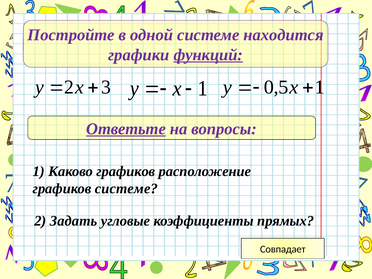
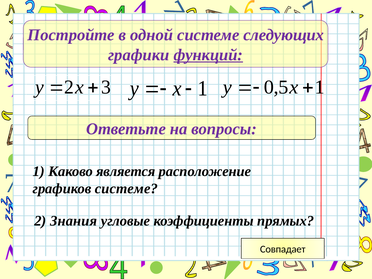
находится: находится -> следующих (284, 35)
Ответьте underline: present -> none (126, 129)
Каково графиков: графиков -> является (126, 171)
Задать: Задать -> Знания (74, 221)
